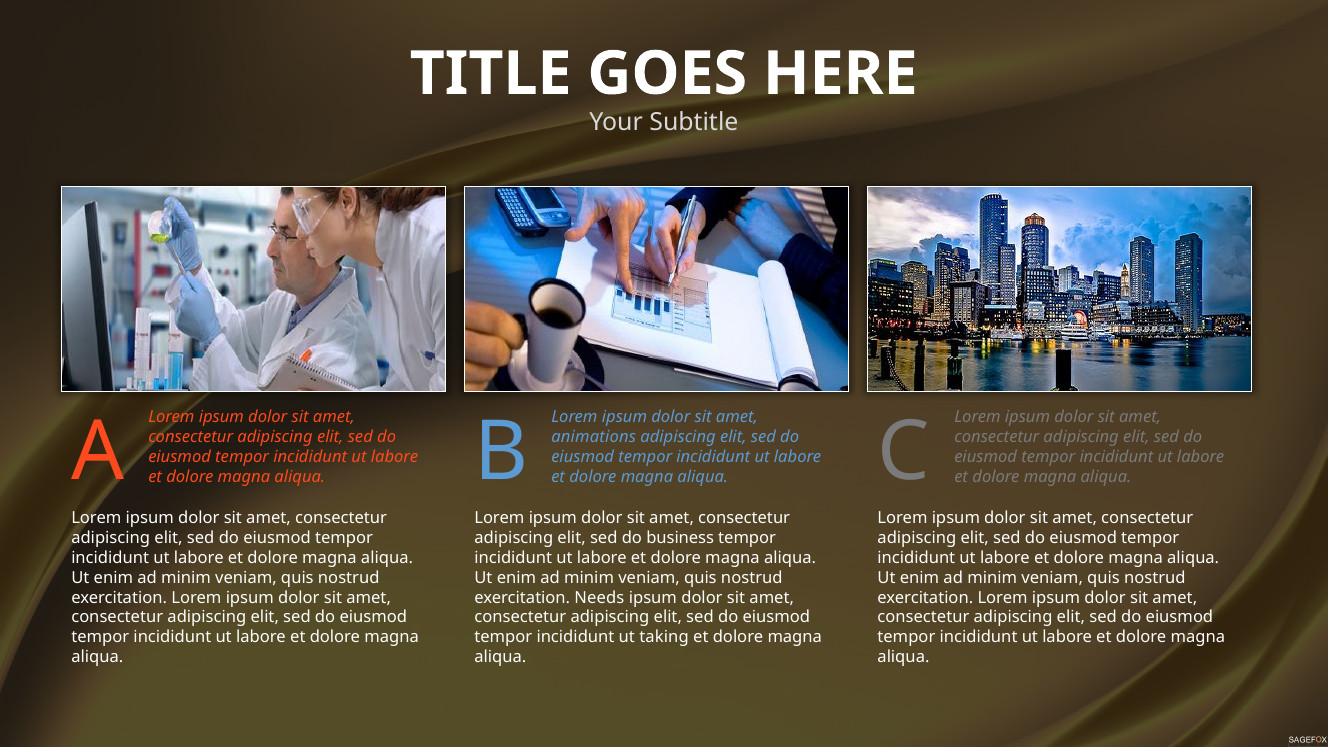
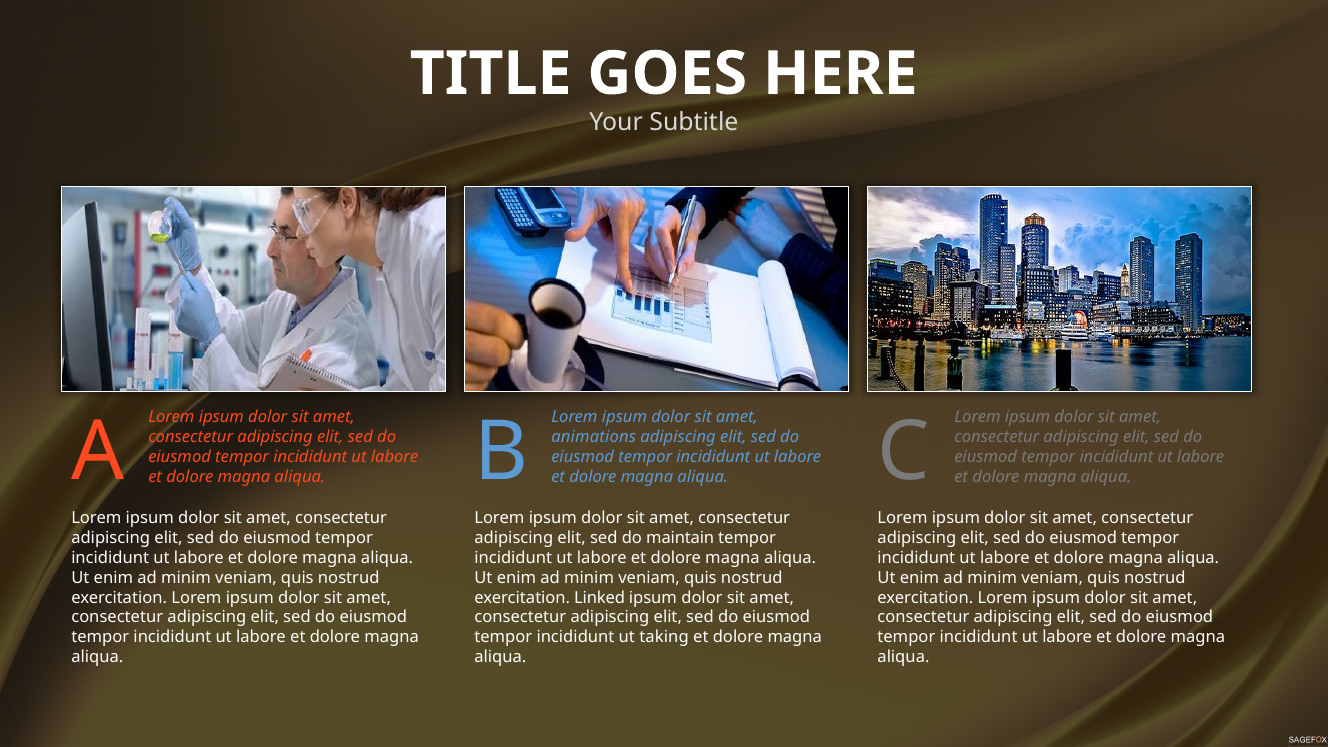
business: business -> maintain (680, 538)
Needs: Needs -> Linked (600, 598)
